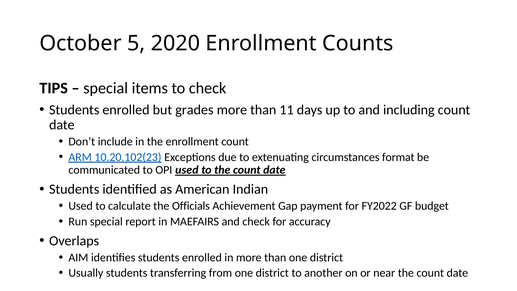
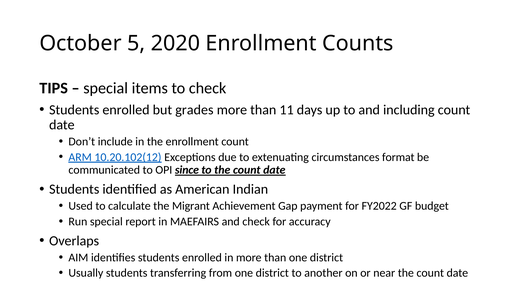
10.20.102(23: 10.20.102(23 -> 10.20.102(12 (128, 157)
OPI used: used -> since (187, 170)
Officials: Officials -> Migrant (191, 206)
